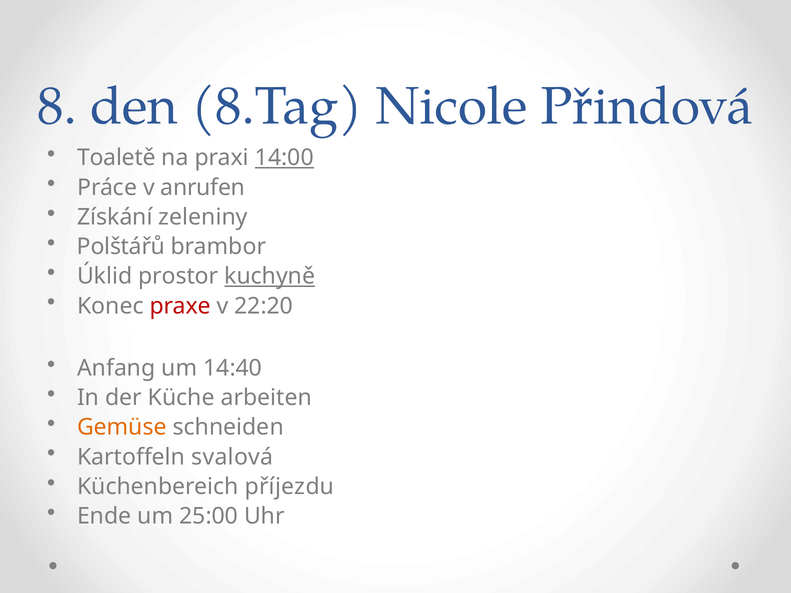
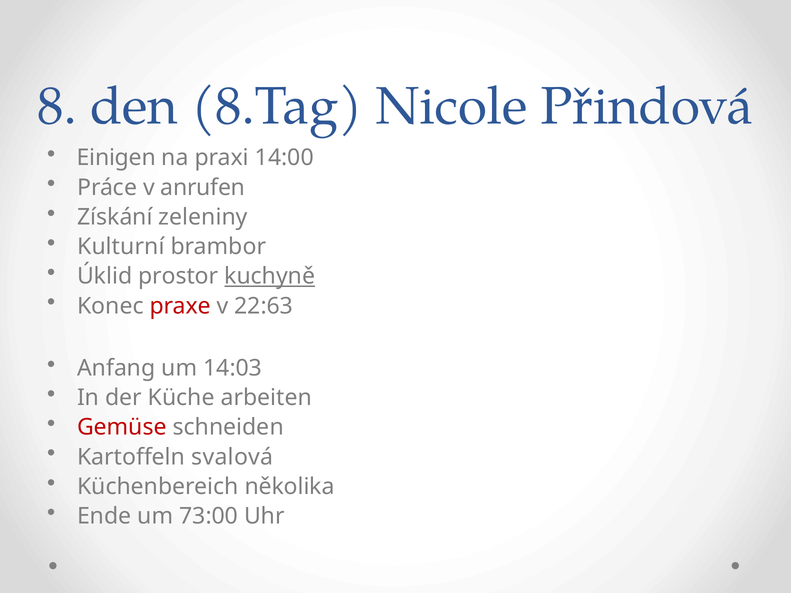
Toaletě: Toaletě -> Einigen (116, 158)
14:00 underline: present -> none (284, 158)
Polštářů: Polštářů -> Kulturní (121, 247)
22:20: 22:20 -> 22:63 (264, 306)
14:40: 14:40 -> 14:03 (233, 368)
Gemüse colour: orange -> red (122, 427)
příjezdu: příjezdu -> několika (290, 487)
25:00: 25:00 -> 73:00 (209, 516)
